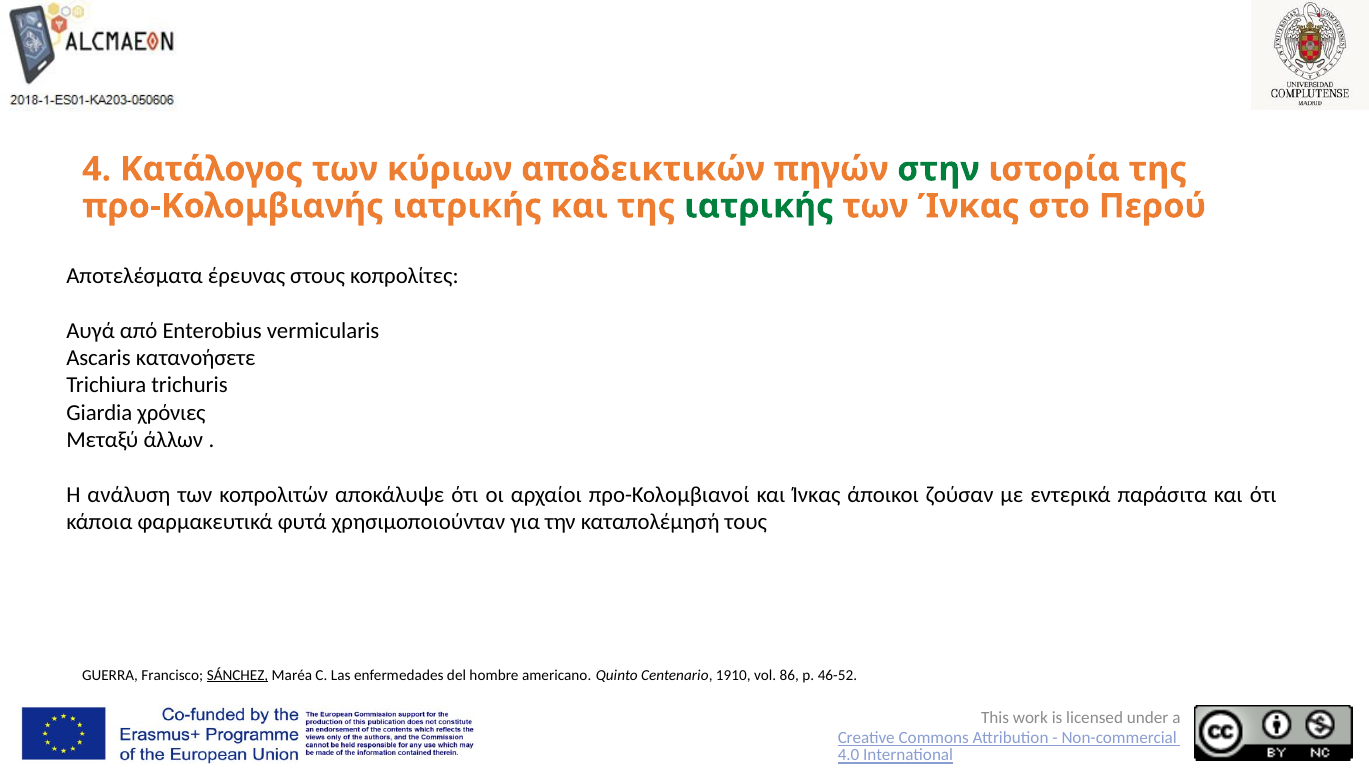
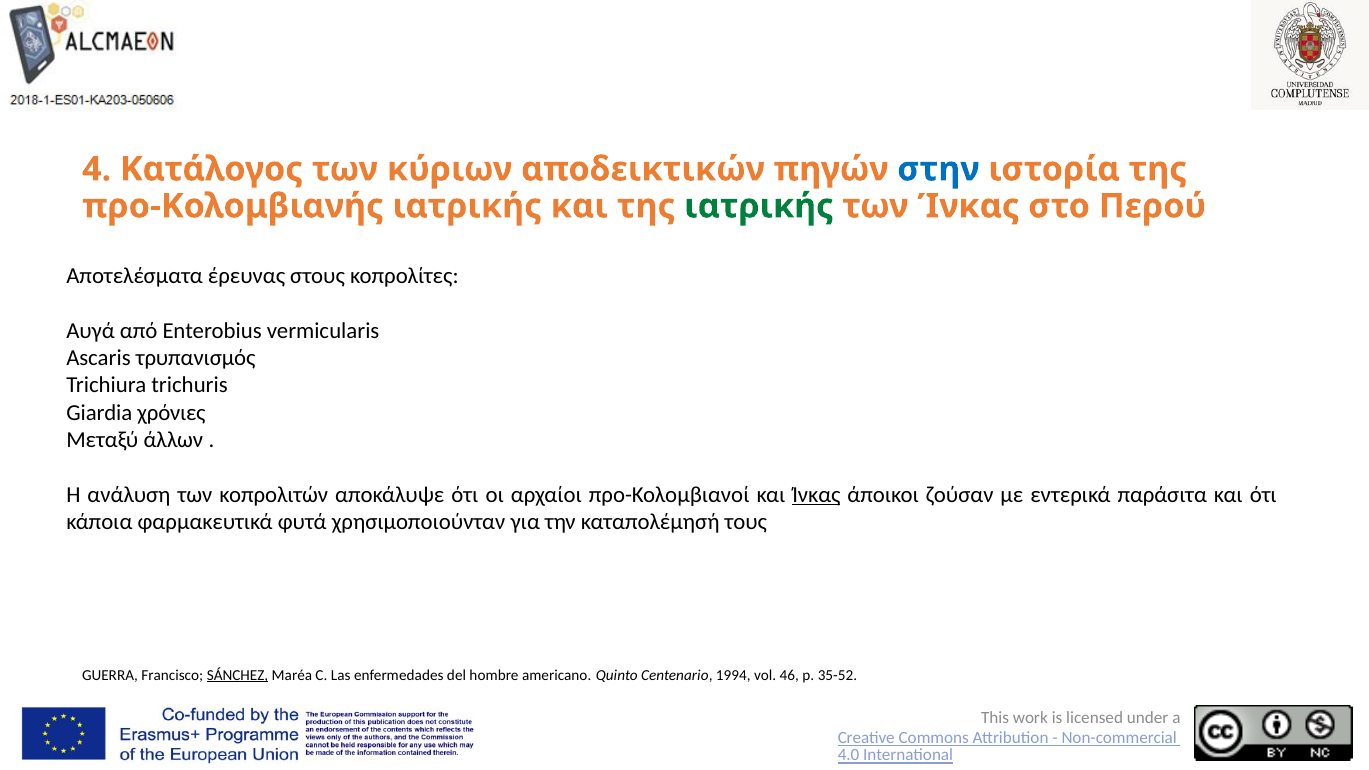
στην colour: green -> blue (938, 169)
κατανοήσετε: κατανοήσετε -> τρυπανισμός (196, 358)
Ίνκας underline: none -> present (816, 495)
1910: 1910 -> 1994 (733, 675)
86: 86 -> 46 (789, 675)
46-52: 46-52 -> 35-52 (837, 675)
